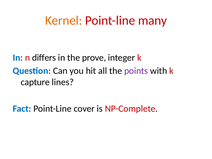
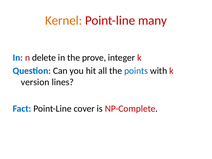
differs: differs -> delete (44, 58)
points colour: purple -> blue (136, 71)
capture: capture -> version (35, 82)
